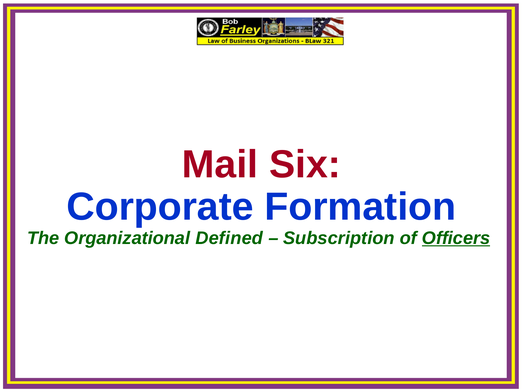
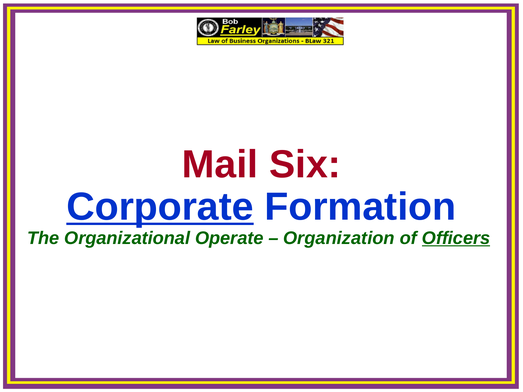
Corporate underline: none -> present (160, 207)
Defined: Defined -> Operate (229, 238)
Subscription: Subscription -> Organization (339, 238)
